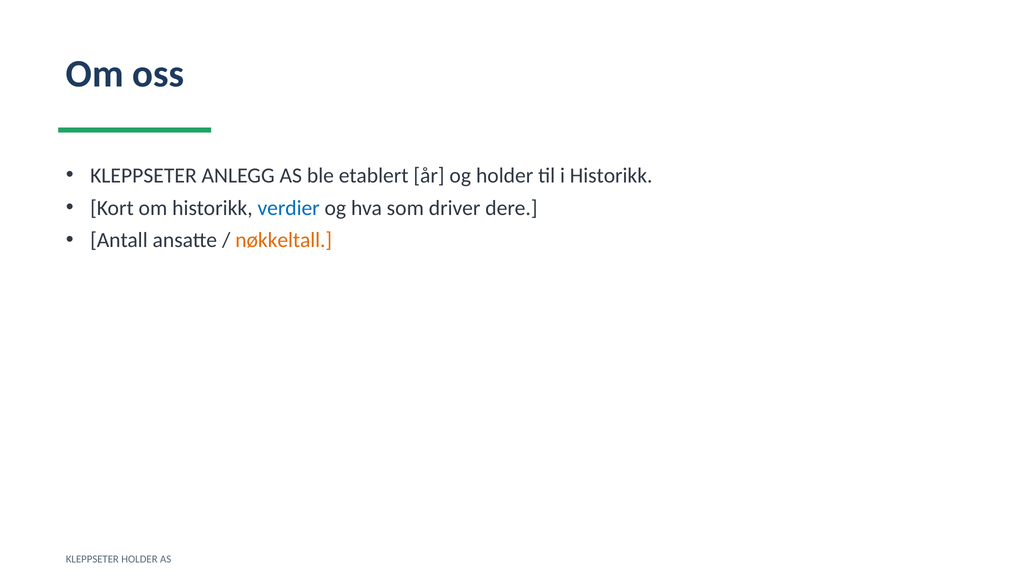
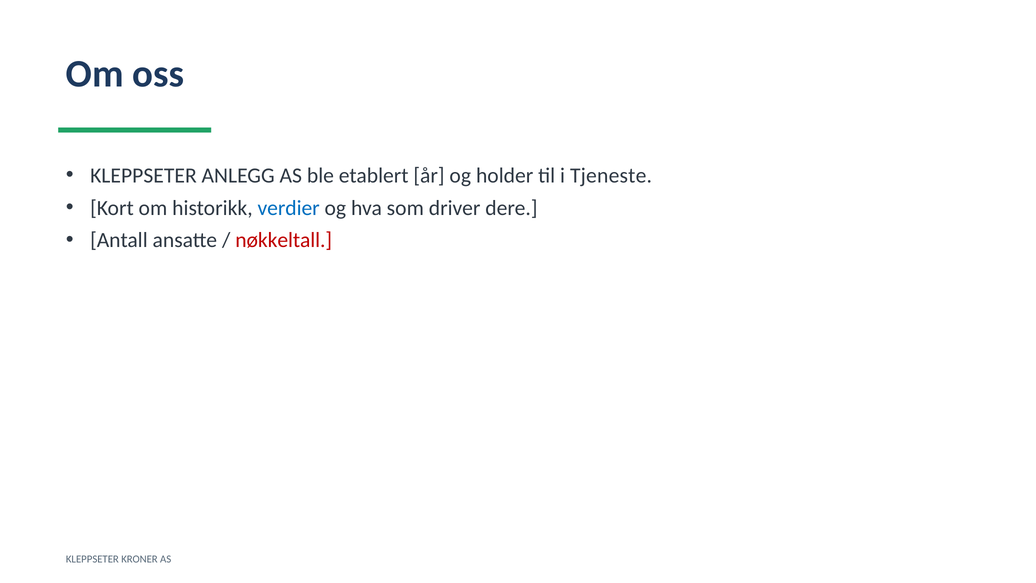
i Historikk: Historikk -> Tjeneste (611, 175)
nøkkeltall colour: orange -> red (284, 240)
KLEPPSETER HOLDER: HOLDER -> KRONER (139, 559)
